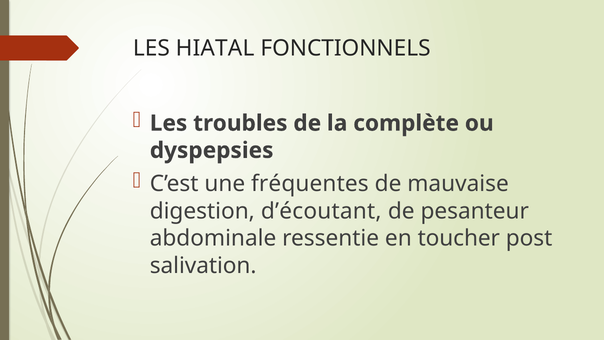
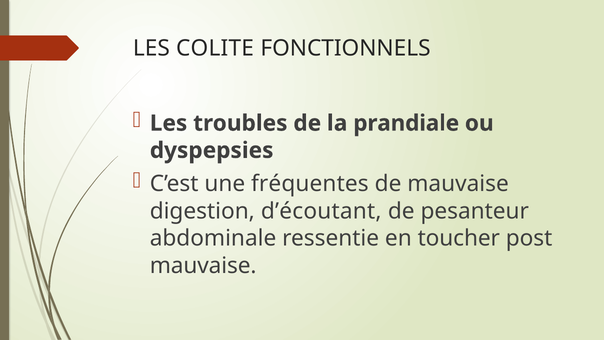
HIATAL: HIATAL -> COLITE (215, 48)
complète: complète -> prandiale (406, 123)
salivation: salivation -> mauvaise (203, 265)
